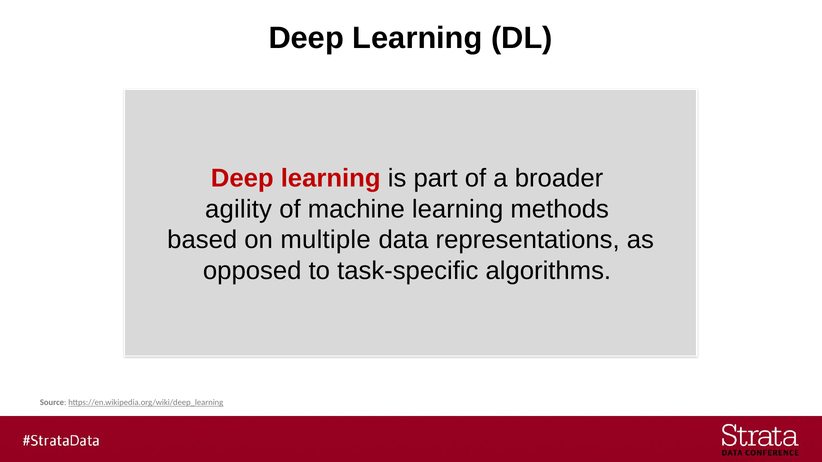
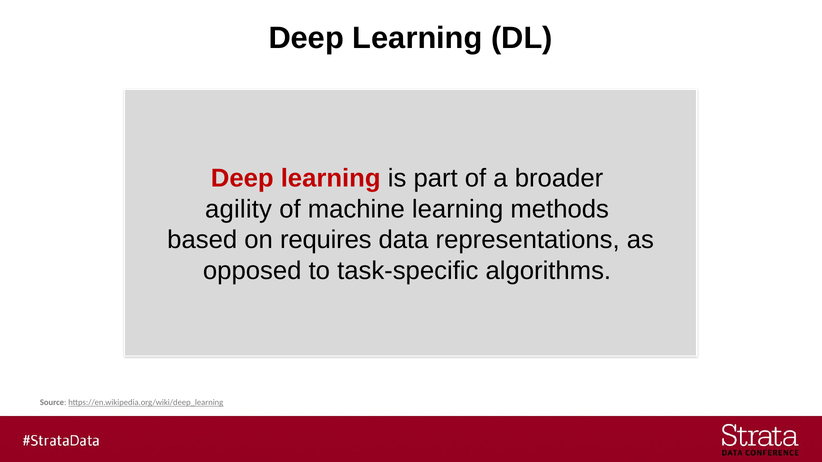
multiple: multiple -> requires (326, 240)
